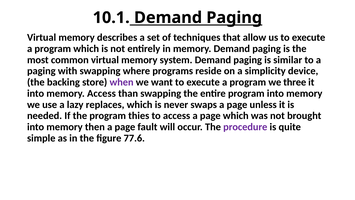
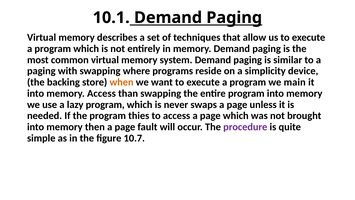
when colour: purple -> orange (122, 82)
three: three -> main (295, 82)
lazy replaces: replaces -> program (105, 104)
77.6: 77.6 -> 10.7 (134, 138)
